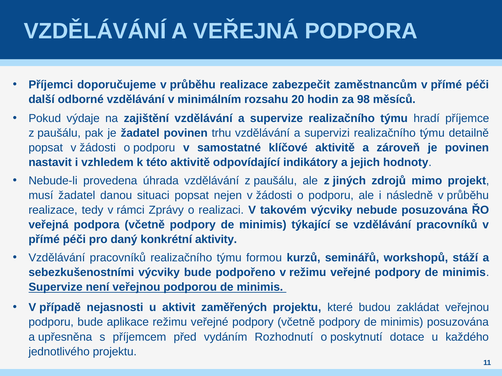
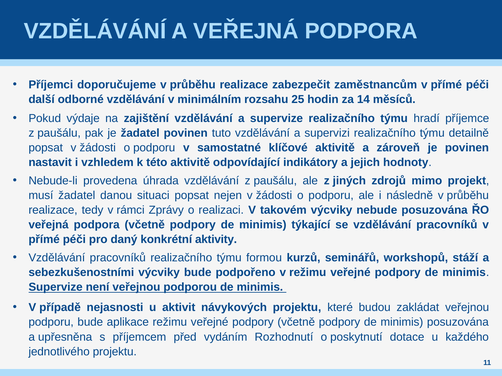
20: 20 -> 25 (298, 99)
98: 98 -> 14 (363, 99)
trhu: trhu -> tuto (221, 133)
zaměřených: zaměřených -> návykových (234, 308)
